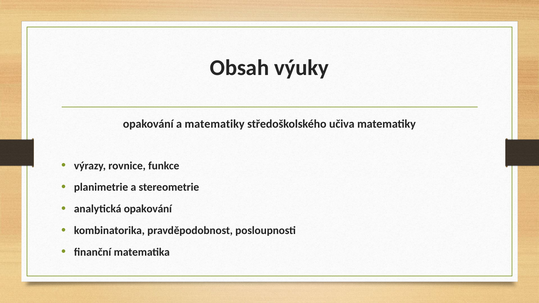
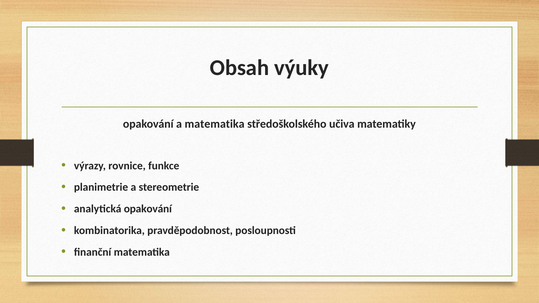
a matematiky: matematiky -> matematika (215, 124)
